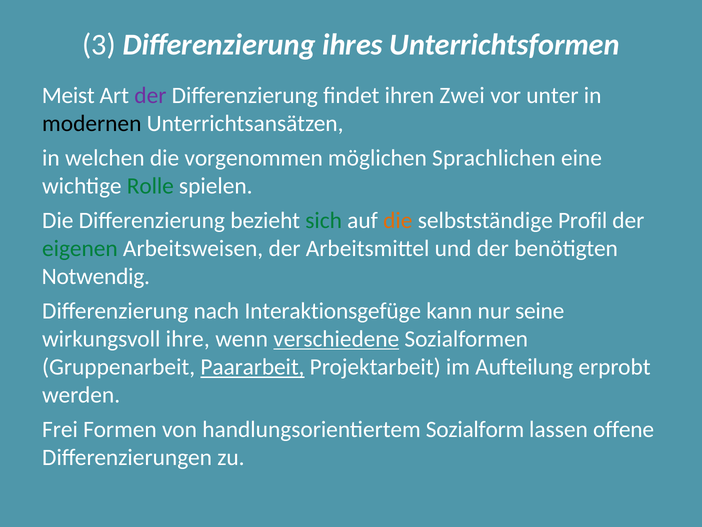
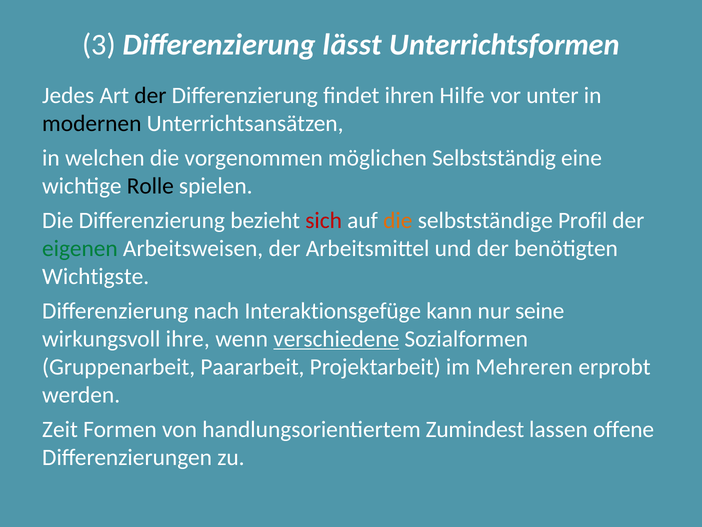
ihres: ihres -> lässt (352, 45)
Meist: Meist -> Jedes (68, 95)
der colour: purple -> black (150, 95)
Zwei: Zwei -> Hilfe (462, 95)
Sprachlichen: Sprachlichen -> Selbstständig (494, 158)
Rolle colour: green -> black (150, 186)
sich colour: green -> red (324, 220)
Notwendig: Notwendig -> Wichtigste (96, 276)
Paararbeit underline: present -> none (252, 367)
Aufteilung: Aufteilung -> Mehreren (524, 367)
Frei: Frei -> Zeit (60, 429)
Sozialform: Sozialform -> Zumindest (475, 429)
